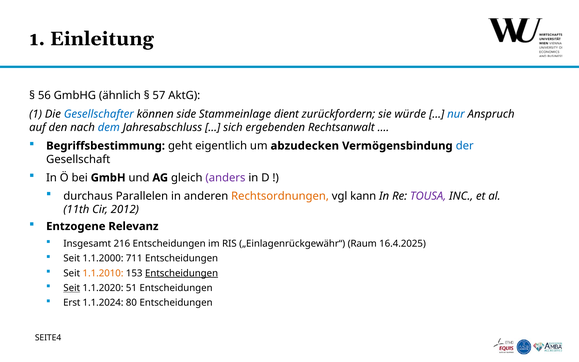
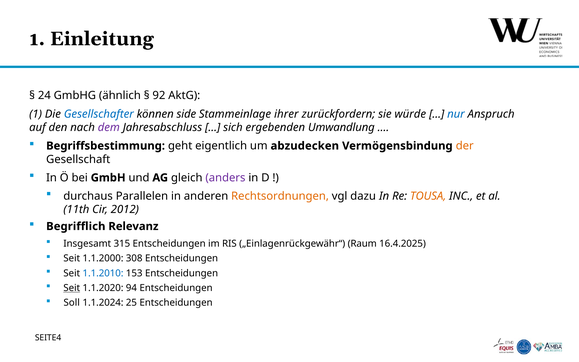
56: 56 -> 24 (44, 96)
57: 57 -> 92 (159, 96)
dient: dient -> ihrer (286, 114)
dem colour: blue -> purple (109, 127)
Rechtsanwalt: Rechtsanwalt -> Umwandlung (341, 127)
der colour: blue -> orange (465, 146)
kann: kann -> dazu (363, 196)
TOUSA colour: purple -> orange (428, 196)
Entzogene: Entzogene -> Begrifflich (76, 226)
216: 216 -> 315 (122, 244)
711: 711 -> 308 (134, 258)
1.1.2010 colour: orange -> blue (103, 273)
Entscheidungen underline: present -> none (182, 273)
51: 51 -> 94 (131, 288)
Erst: Erst -> Soll (72, 303)
80: 80 -> 25 (131, 303)
